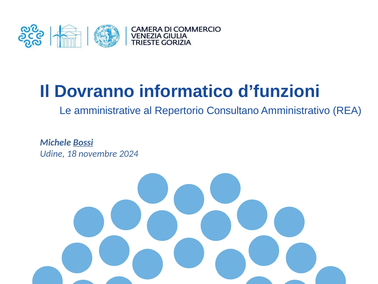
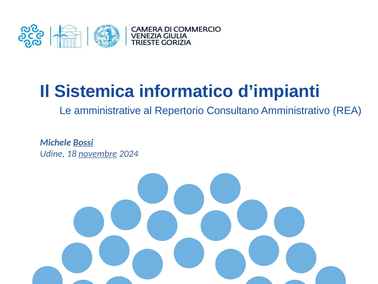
Dovranno: Dovranno -> Sistemica (94, 91)
d’funzioni: d’funzioni -> d’impianti (279, 91)
novembre underline: none -> present (98, 153)
